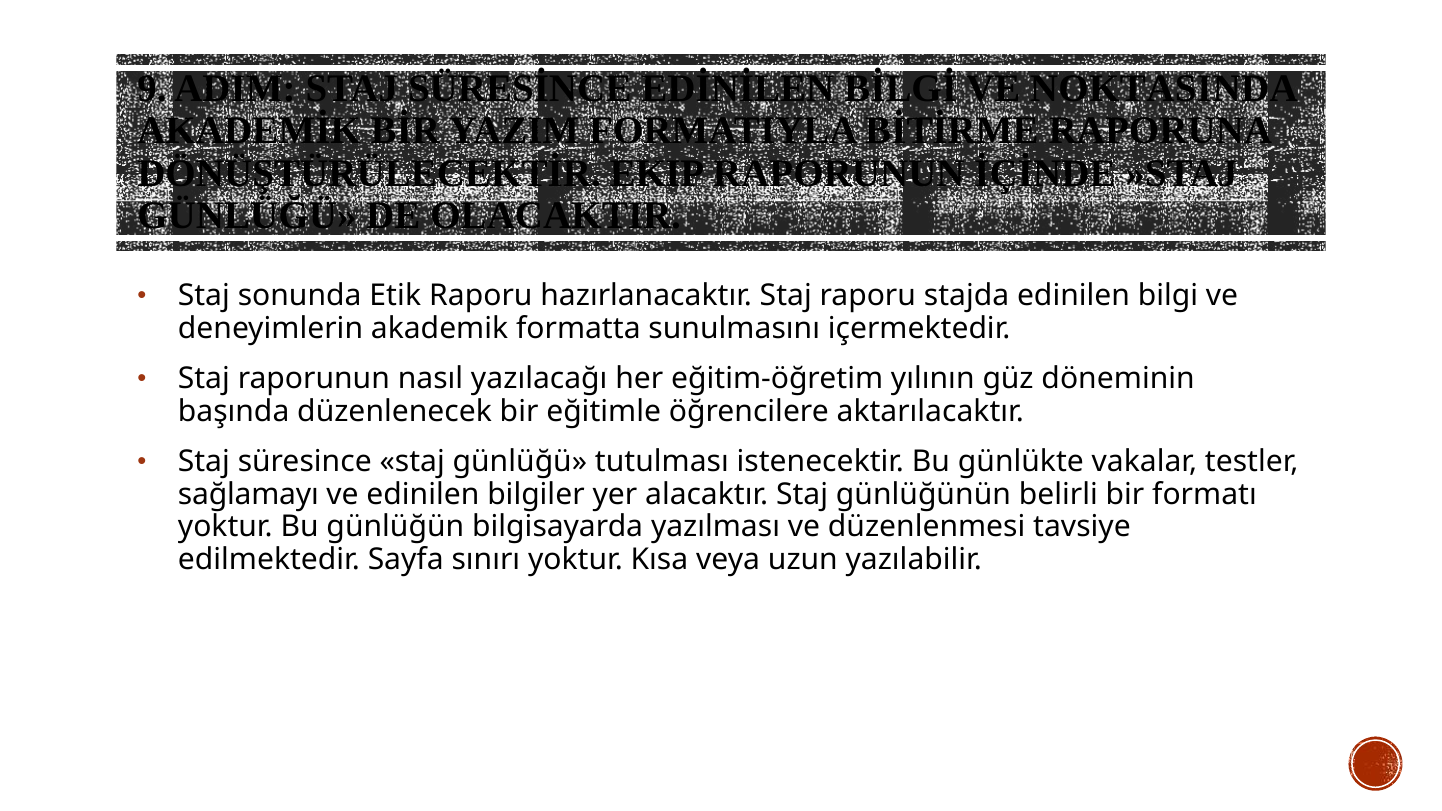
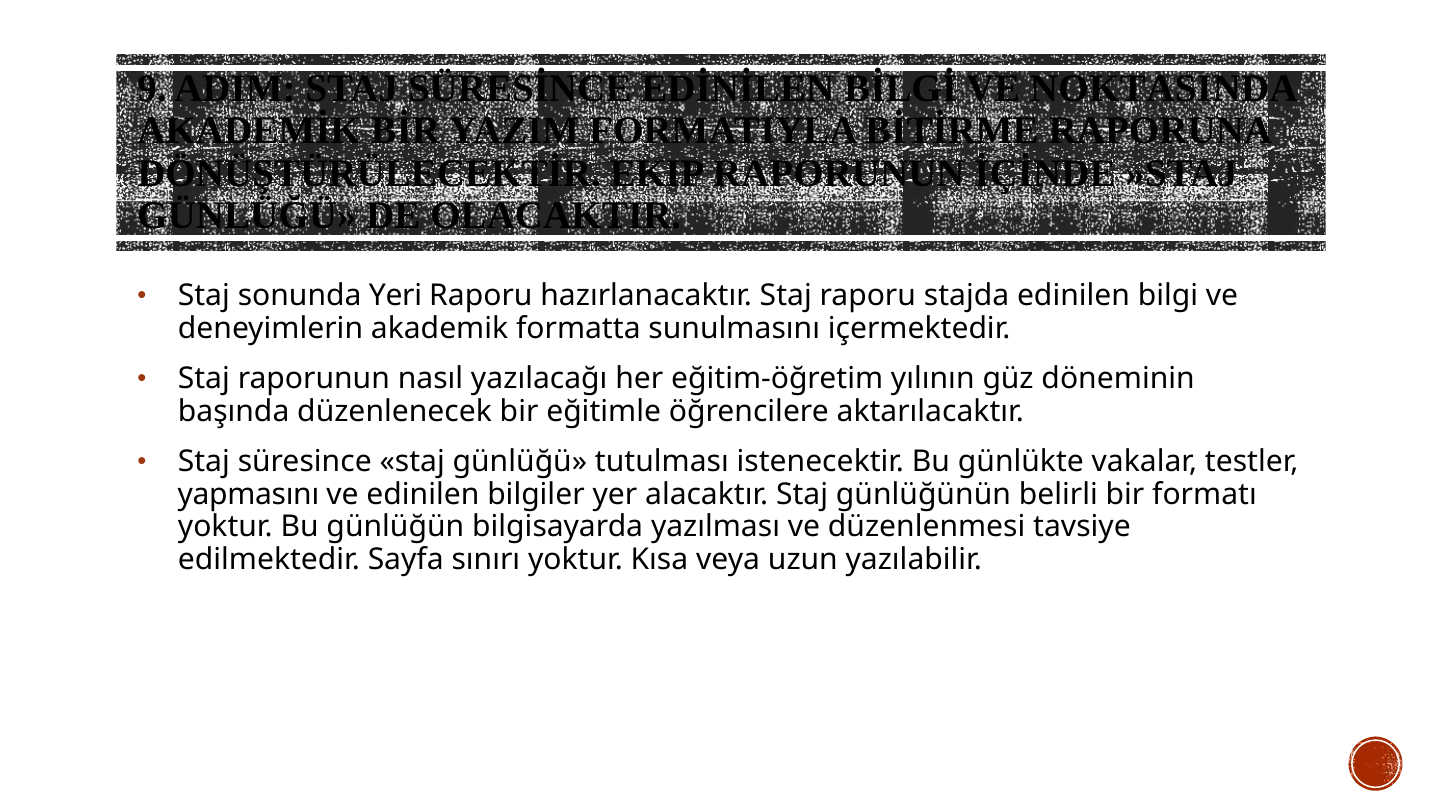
Etik: Etik -> Yeri (396, 296)
sağlamayı: sağlamayı -> yapmasını (248, 494)
